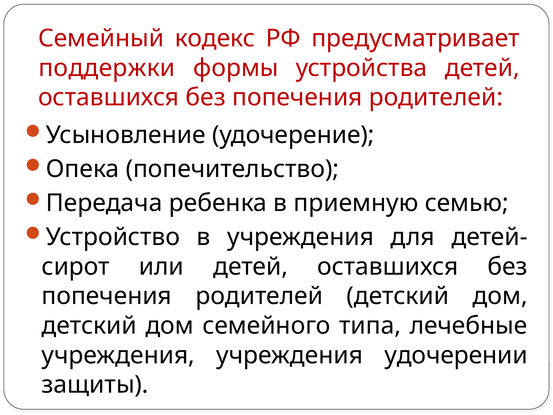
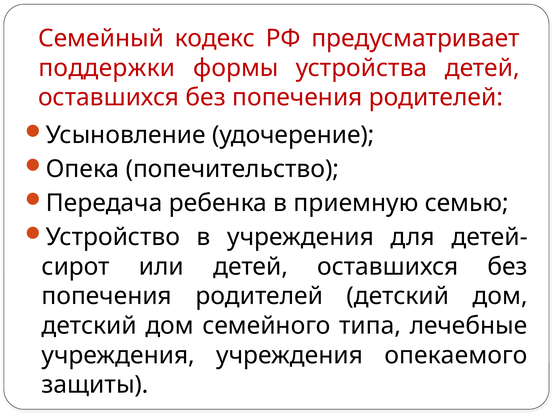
удочерении: удочерении -> опекаемого (456, 355)
